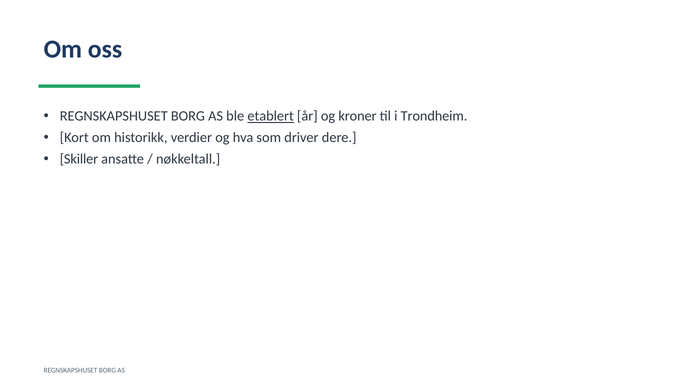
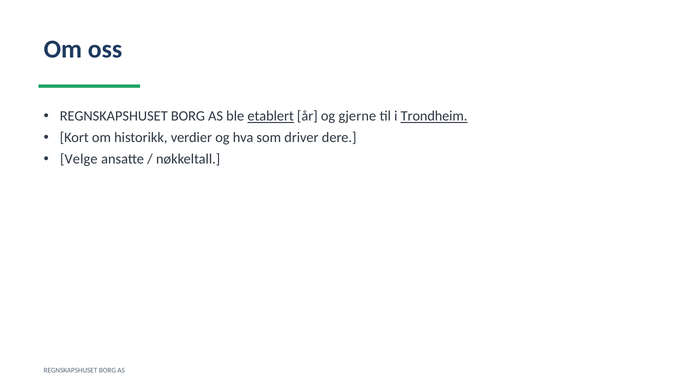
kroner: kroner -> gjerne (357, 116)
Trondheim underline: none -> present (434, 116)
Skiller: Skiller -> Velge (79, 159)
